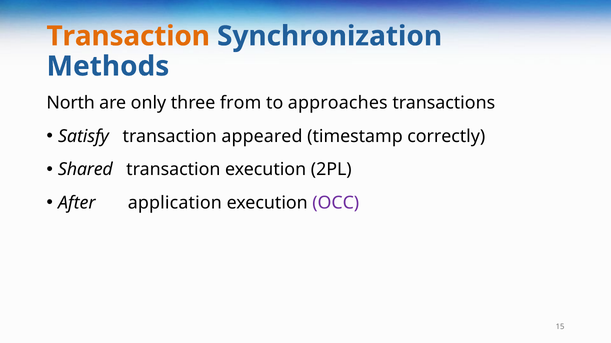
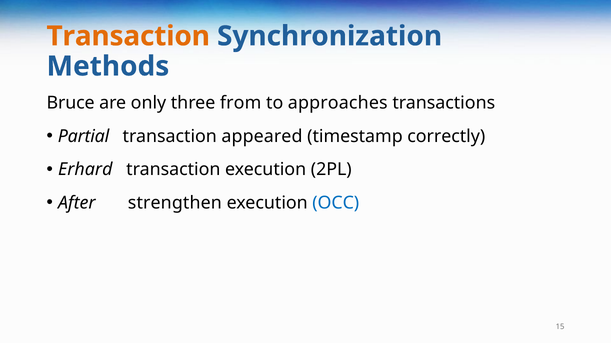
North: North -> Bruce (71, 103)
Satisfy: Satisfy -> Partial (84, 137)
Shared: Shared -> Erhard (85, 170)
application: application -> strengthen (175, 203)
OCC colour: purple -> blue (336, 203)
